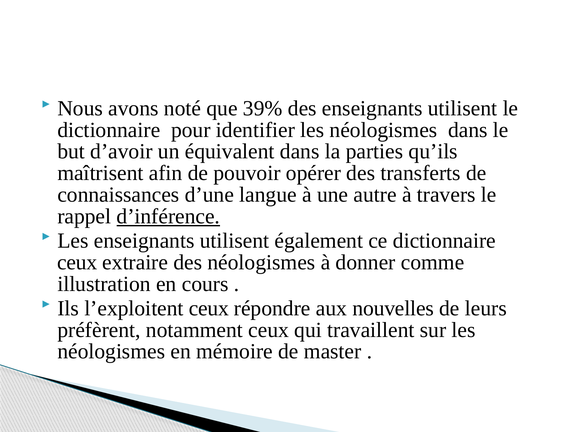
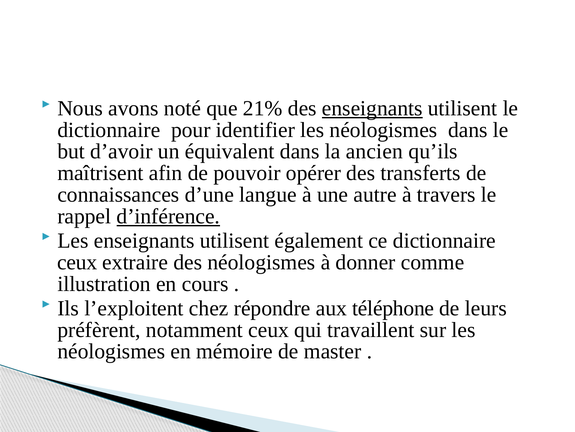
39%: 39% -> 21% (263, 108)
enseignants underline: none -> present (372, 108)
parties: parties -> ancien (374, 151)
l’exploitent ceux: ceux -> chez (209, 308)
nouvelles: nouvelles -> téléphone (393, 308)
